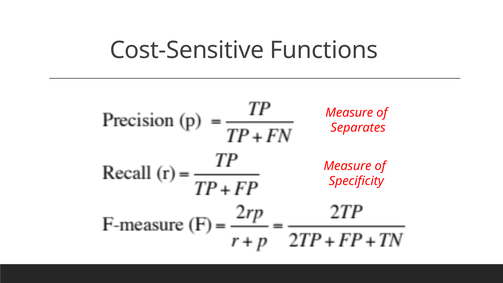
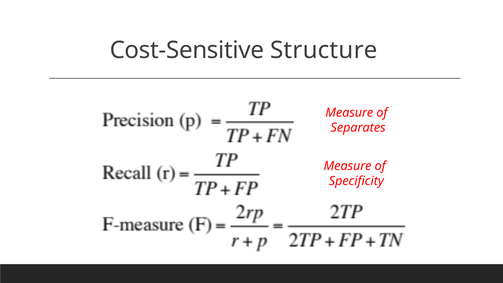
Functions: Functions -> Structure (324, 50)
